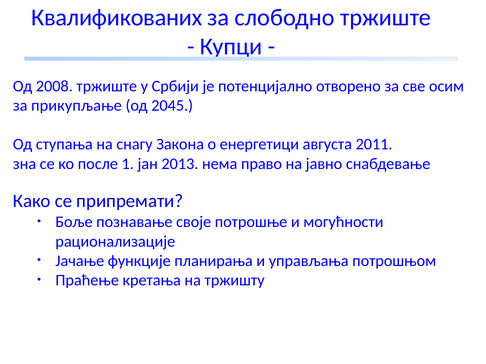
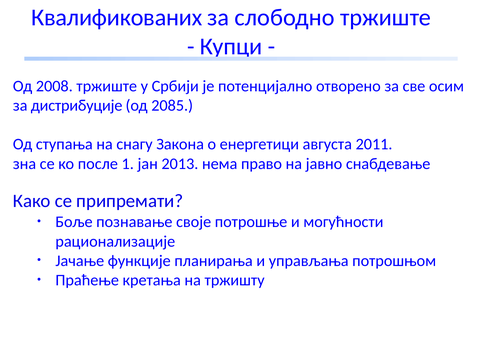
прикупљање: прикупљање -> дистрибуције (77, 106)
2045: 2045 -> 2085 (172, 106)
